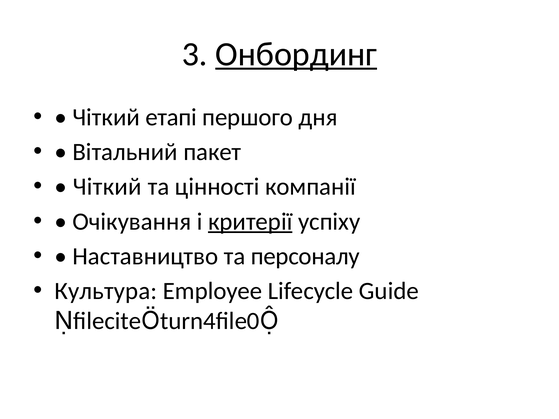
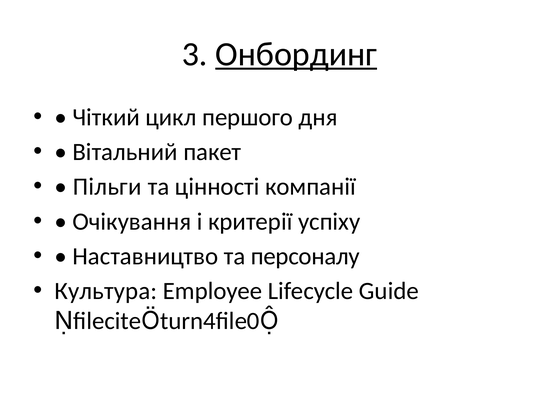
етапі: етапі -> цикл (171, 117)
Чіткий: Чіткий -> Пільги (107, 187)
критерії underline: present -> none (250, 222)
